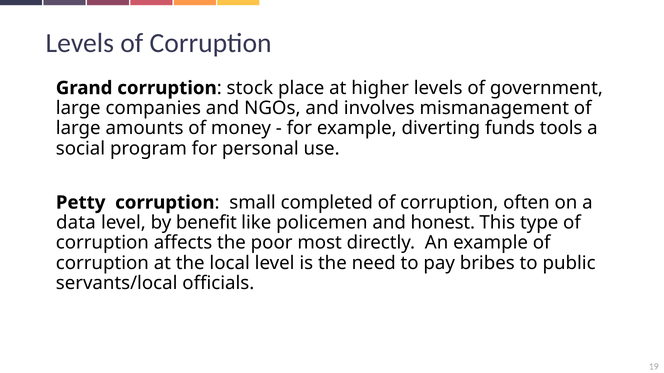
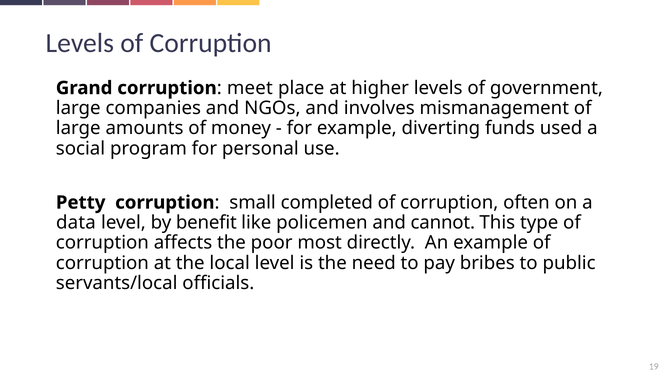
stock: stock -> meet (250, 88)
tools: tools -> used (561, 128)
honest: honest -> cannot (443, 223)
